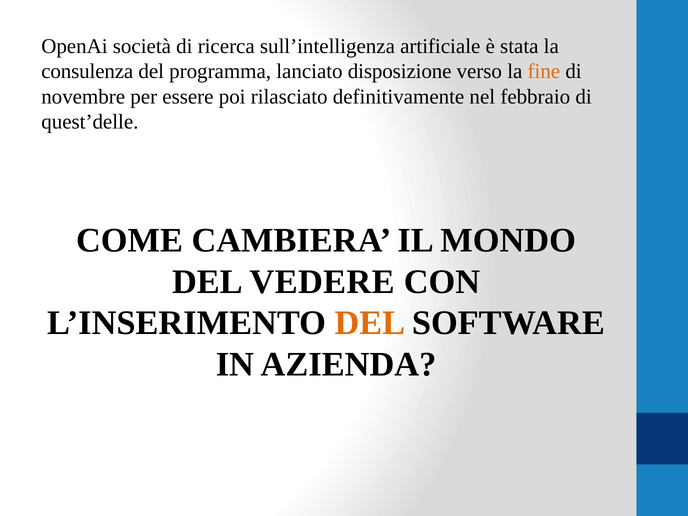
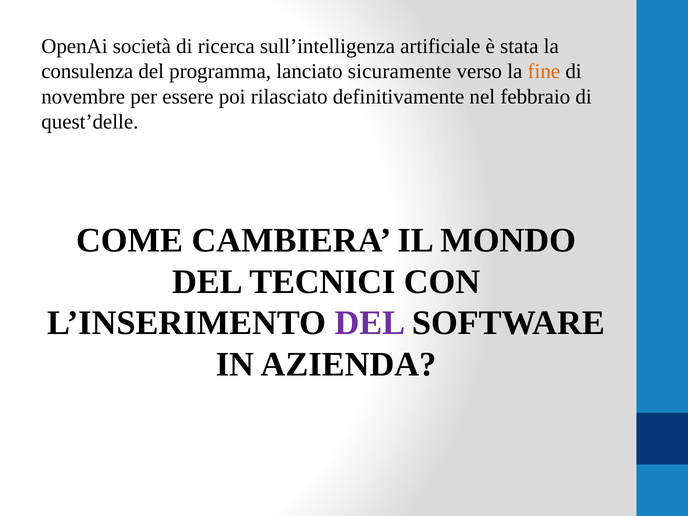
disposizione: disposizione -> sicuramente (399, 71)
VEDERE: VEDERE -> TECNICI (322, 282)
DEL colour: orange -> purple (370, 323)
